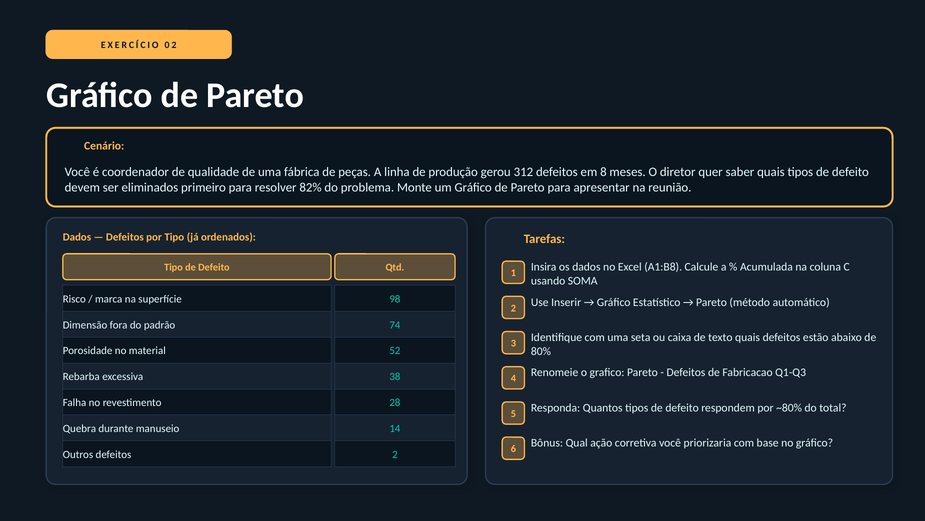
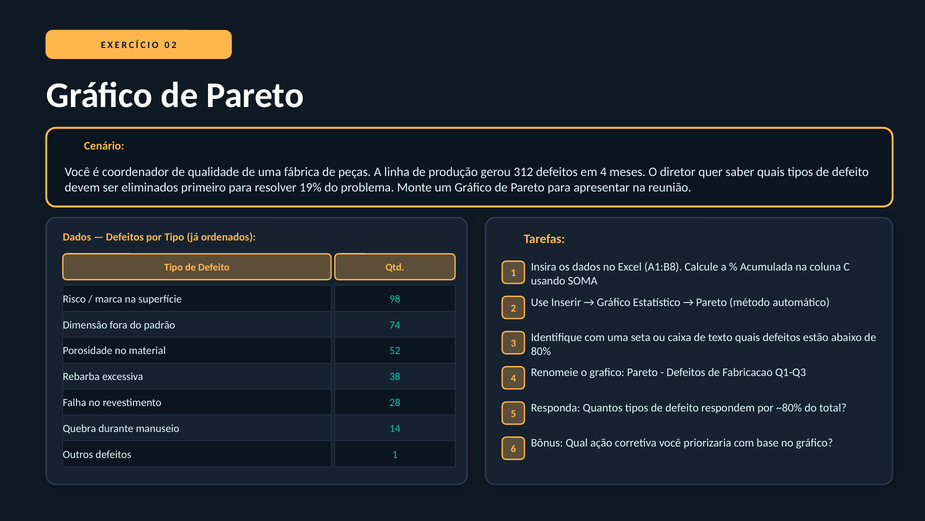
em 8: 8 -> 4 (603, 172)
82%: 82% -> 19% (311, 187)
defeitos 2: 2 -> 1 (395, 454)
